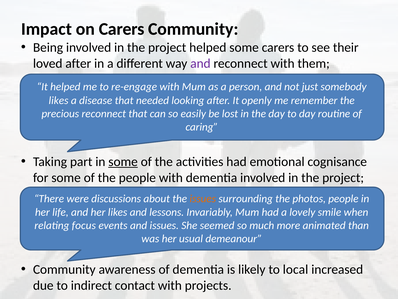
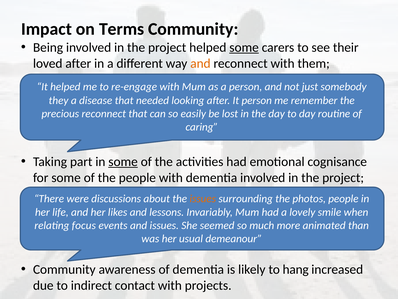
on Carers: Carers -> Terms (122, 29)
some underline: none -> present (244, 47)
and colour: purple -> orange (200, 63)
likes: likes -> they (59, 100)
It openly: openly -> person (257, 100)
local: local -> hang (296, 269)
